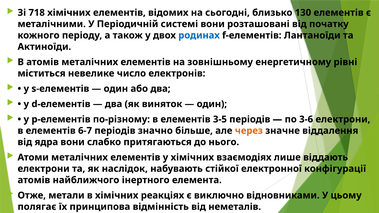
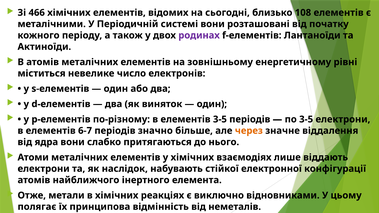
718: 718 -> 466 (37, 13)
130: 130 -> 108 (303, 13)
родинах colour: blue -> purple (199, 35)
по 3-6: 3-6 -> 3-5 (306, 119)
